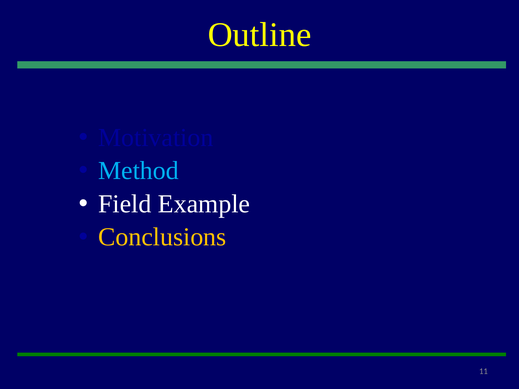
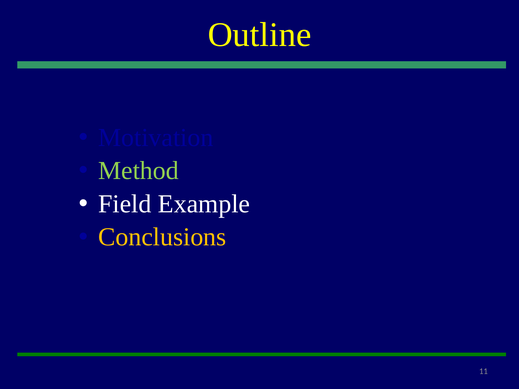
Method colour: light blue -> light green (139, 171)
